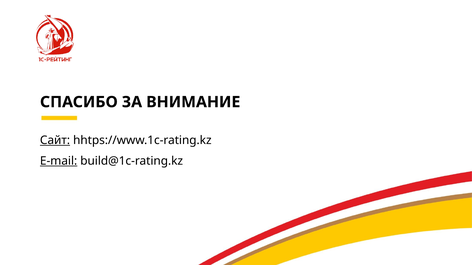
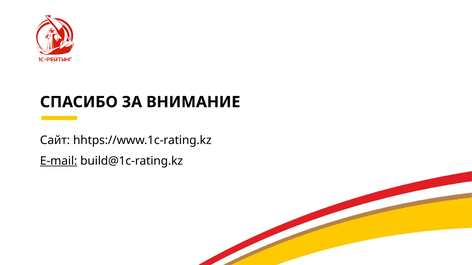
Сайт underline: present -> none (55, 141)
